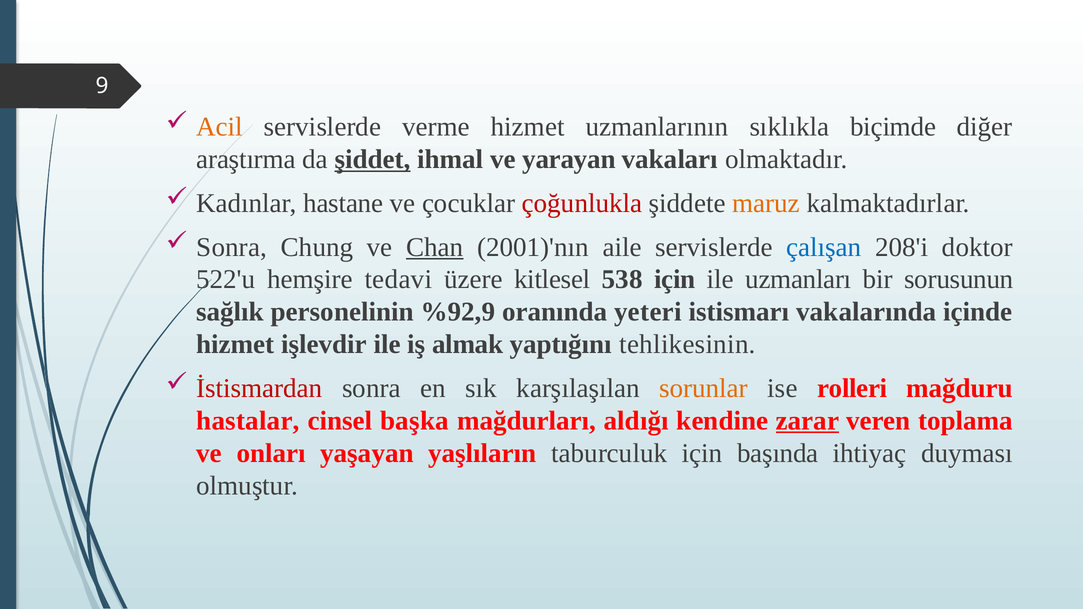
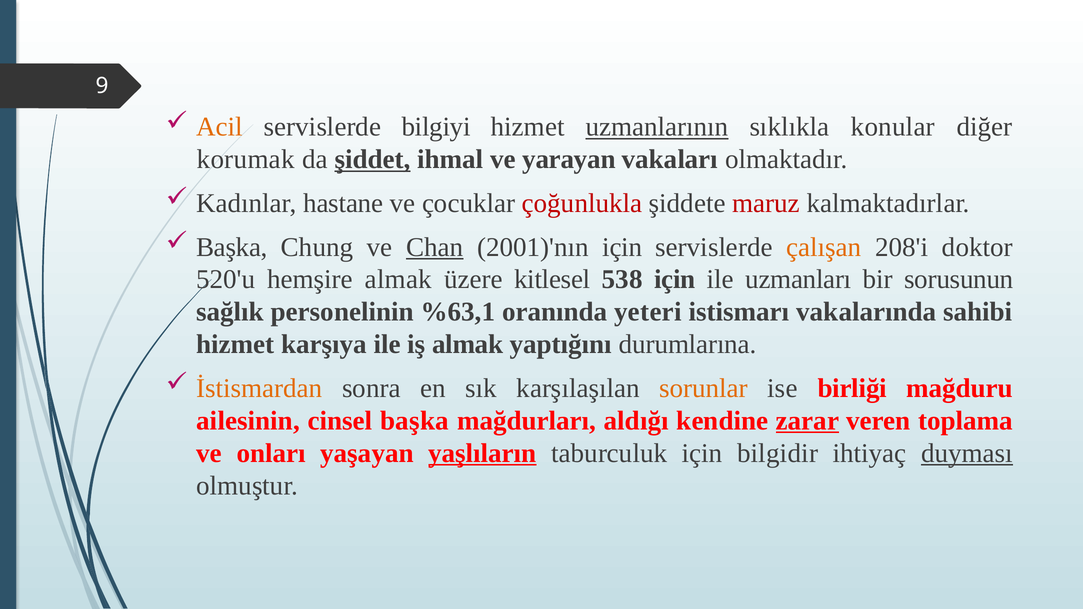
verme: verme -> bilgiyi (436, 127)
uzmanlarının underline: none -> present (657, 127)
biçimde: biçimde -> konular (893, 127)
araştırma: araştırma -> korumak (246, 160)
maruz colour: orange -> red (766, 203)
Sonra: Sonra -> Başka (232, 247)
2001)'nın aile: aile -> için (622, 247)
çalışan colour: blue -> orange (824, 247)
522'u: 522'u -> 520'u (226, 280)
hemşire tedavi: tedavi -> almak (398, 280)
%92,9: %92,9 -> %63,1 (458, 312)
içinde: içinde -> sahibi (978, 312)
işlevdir: işlevdir -> karşıya (324, 345)
tehlikesinin: tehlikesinin -> durumlarına (688, 345)
İstismardan colour: red -> orange (259, 388)
rolleri: rolleri -> birliği (852, 388)
hastalar: hastalar -> ailesinin (248, 421)
yaşlıların underline: none -> present (482, 453)
başında: başında -> bilgidir (778, 453)
duyması underline: none -> present (967, 453)
